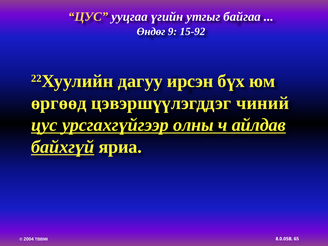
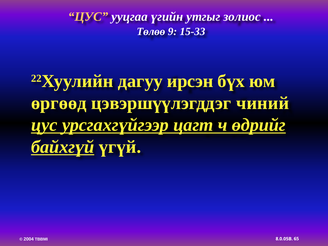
байгаа: байгаа -> золиос (242, 17)
Өндөг: Өндөг -> Төлөө (151, 32)
15-92: 15-92 -> 15-33 (192, 32)
олны: олны -> цагт (193, 125)
айлдав: айлдав -> өдрийг (259, 125)
яриа: яриа -> үгүй (120, 147)
